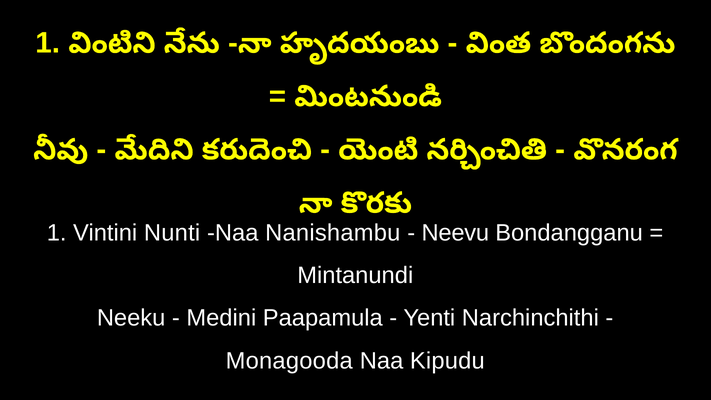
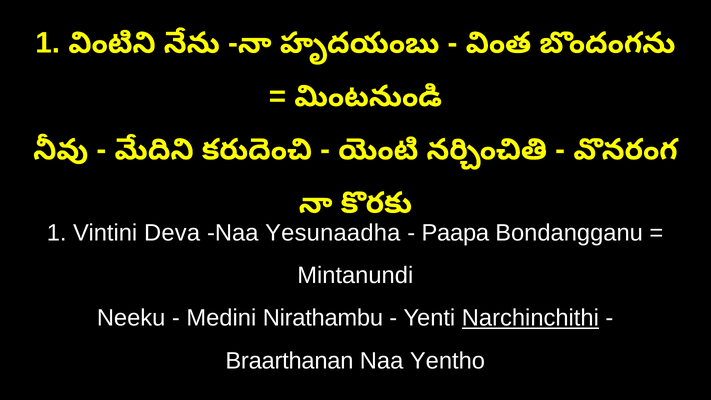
Nunti: Nunti -> Deva (172, 233)
Nanishambu: Nanishambu -> Yesunaadha (333, 233)
Neevu: Neevu -> Paapa (455, 233)
Paapamula: Paapamula -> Nirathambu (323, 318)
Narchinchithi underline: none -> present (530, 318)
Monagooda: Monagooda -> Braarthanan (289, 361)
Kipudu: Kipudu -> Yentho (447, 361)
